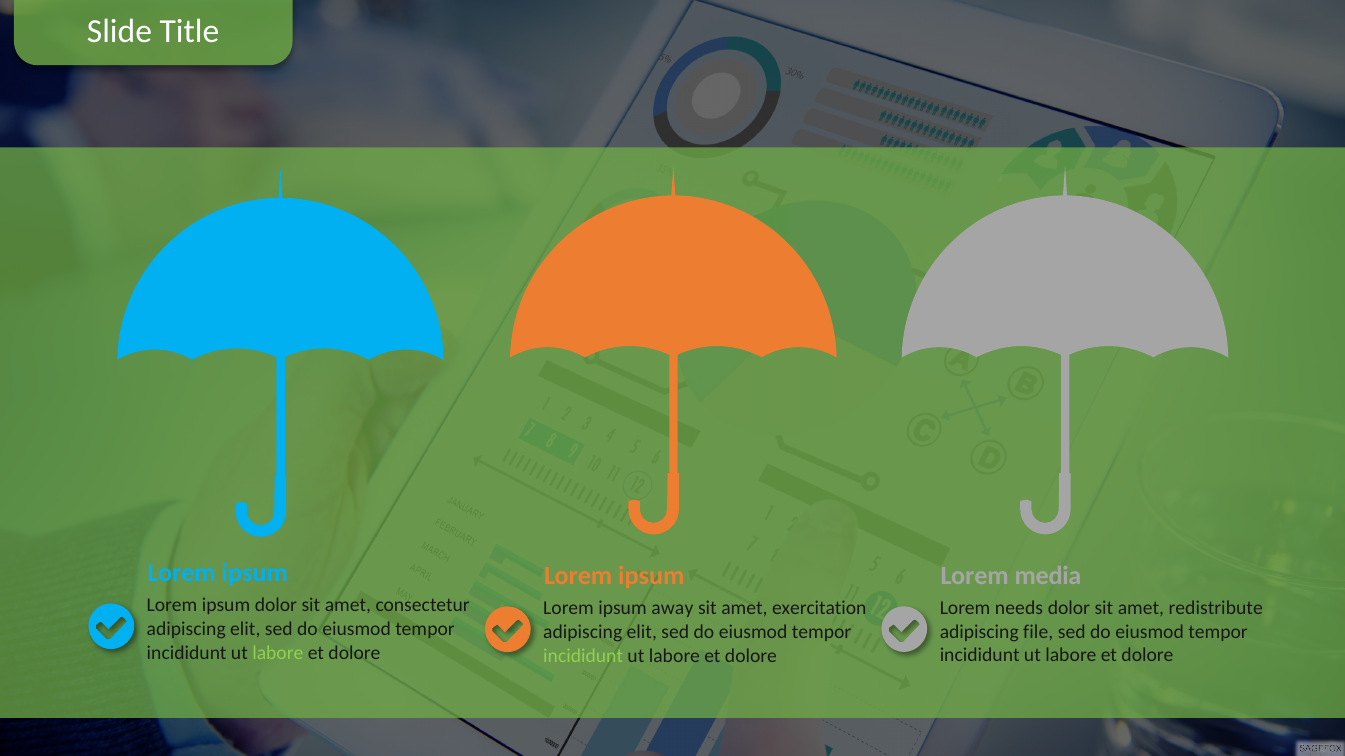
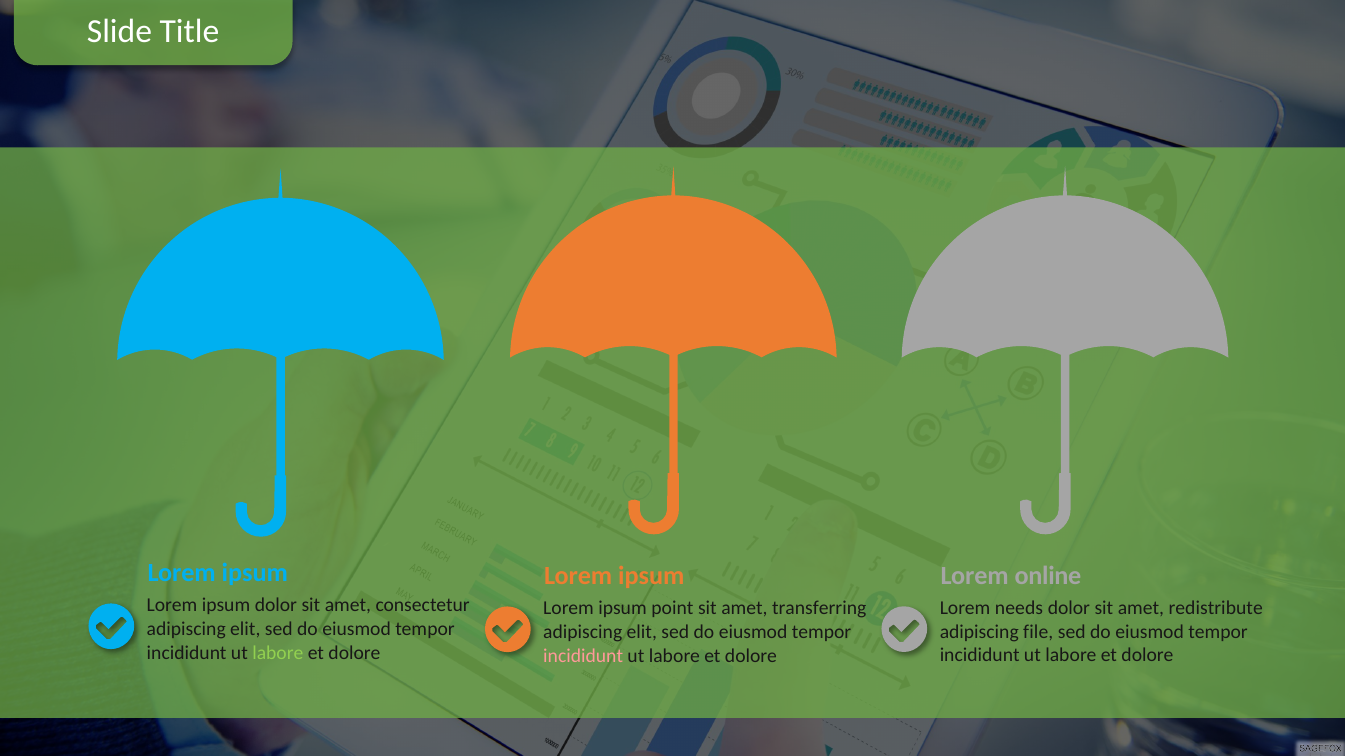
media: media -> online (1048, 576)
away: away -> point (672, 609)
exercitation: exercitation -> transferring (819, 609)
incididunt colour: light green -> pink (583, 656)
